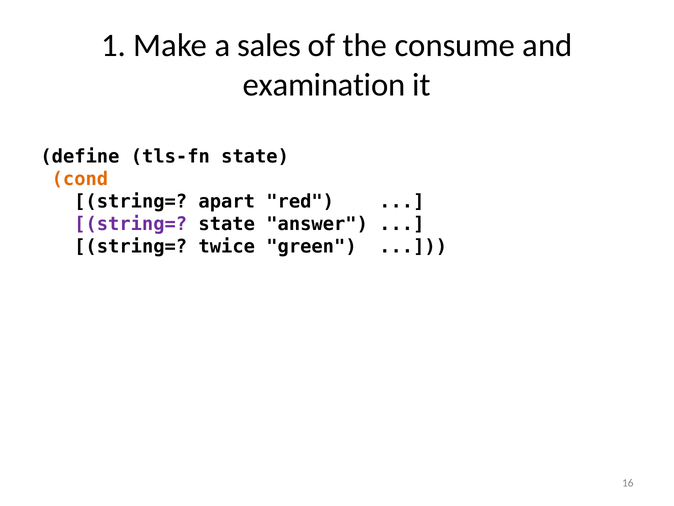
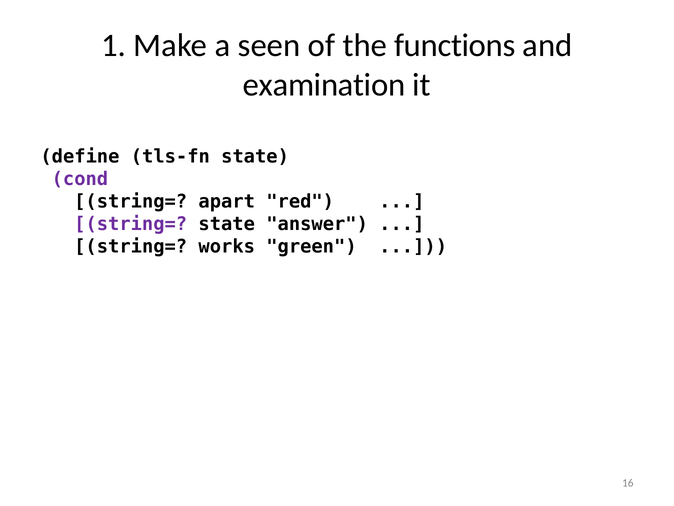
sales: sales -> seen (269, 46)
consume: consume -> functions (455, 46)
cond colour: orange -> purple (80, 179)
twice: twice -> works (227, 246)
